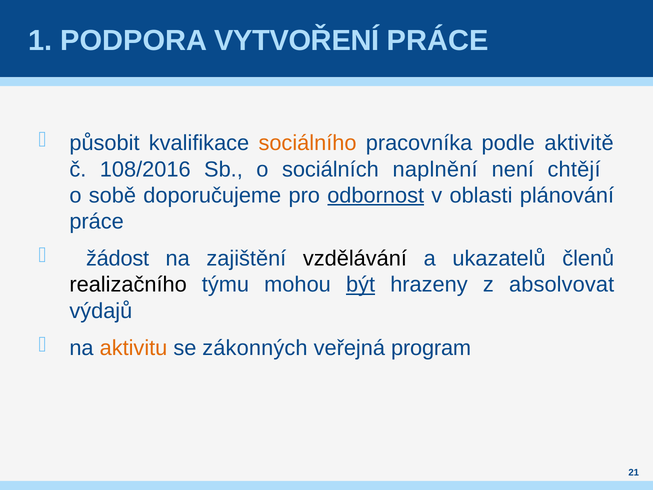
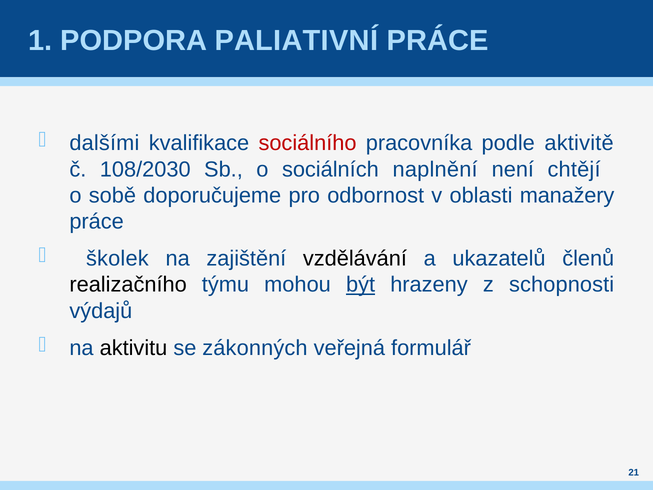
VYTVOŘENÍ: VYTVOŘENÍ -> PALIATIVNÍ (296, 41)
působit: působit -> dalšími (104, 143)
sociálního colour: orange -> red (308, 143)
108/2016: 108/2016 -> 108/2030 (145, 169)
odbornost underline: present -> none (376, 195)
plánování: plánování -> manažery (567, 195)
žádost: žádost -> školek (117, 259)
absolvovat: absolvovat -> schopnosti (562, 285)
aktivitu colour: orange -> black (133, 348)
program: program -> formulář (431, 348)
